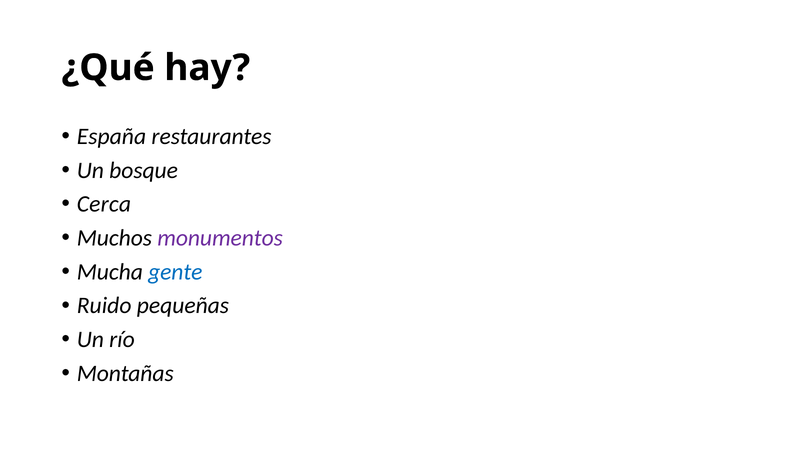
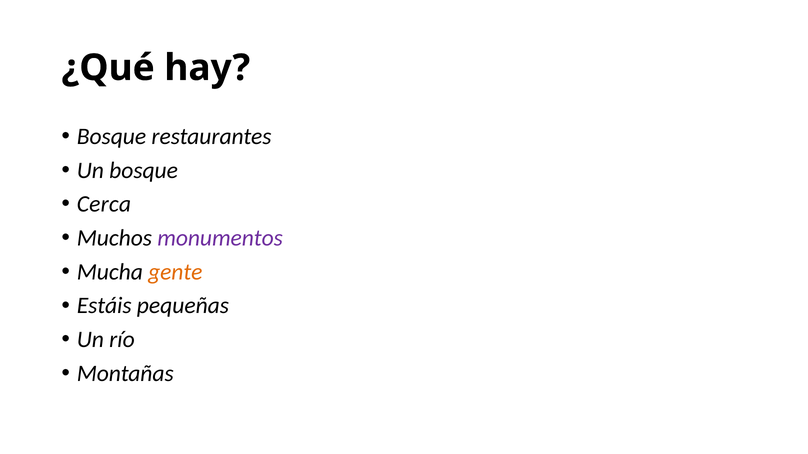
España: España -> Bosque (111, 137)
gente colour: blue -> orange (175, 272)
Ruido: Ruido -> Estáis (104, 306)
